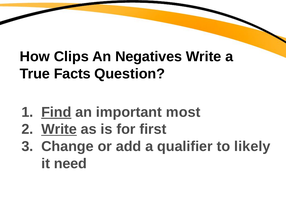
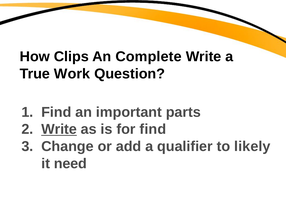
Negatives: Negatives -> Complete (149, 57)
Facts: Facts -> Work (72, 74)
Find underline: present -> none (56, 112)
most: most -> parts (183, 112)
for first: first -> find (153, 130)
